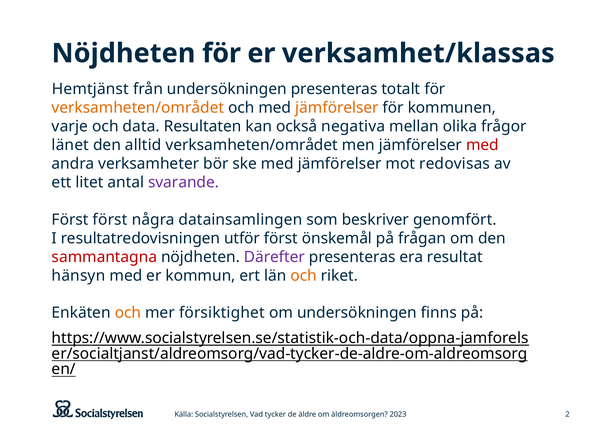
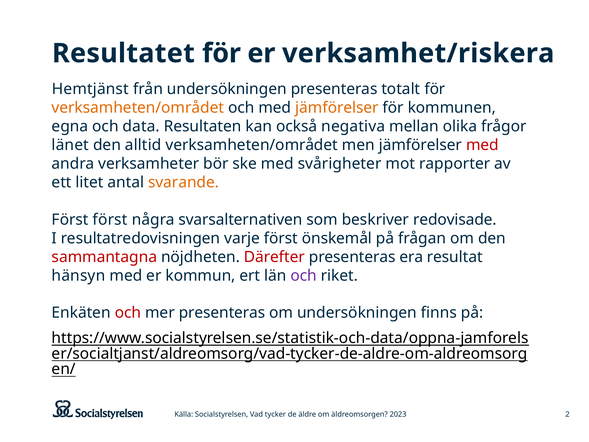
Nöjdheten: Nöjdheten -> Resultatet (123, 53)
verksamhet/klassas: verksamhet/klassas -> verksamhet/riskera (418, 53)
varje: varje -> egna (70, 126)
ske med jämförelser: jämförelser -> svårigheter (340, 164)
redovisas: redovisas -> rapporter (455, 164)
svarande colour: purple -> orange (184, 182)
datainsamlingen: datainsamlingen -> svarsalternativen (241, 219)
genomfört: genomfört -> redovisade (455, 219)
utför: utför -> varje (242, 238)
Därefter colour: purple -> red (274, 257)
och colour: orange -> purple (304, 275)
och colour: orange -> red (128, 313)
mer försiktighet: försiktighet -> presenteras (222, 313)
